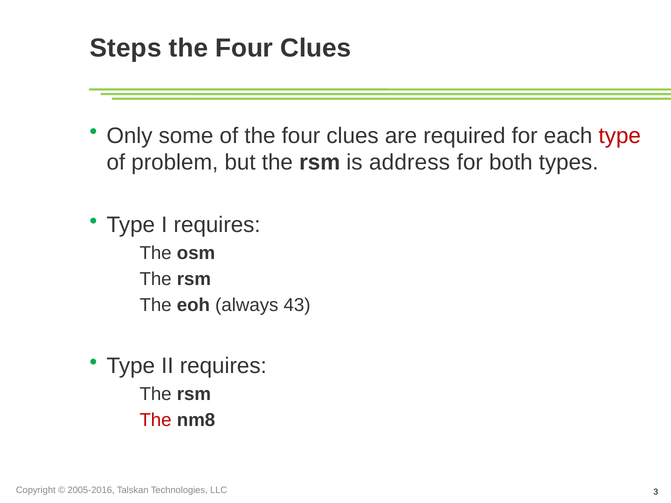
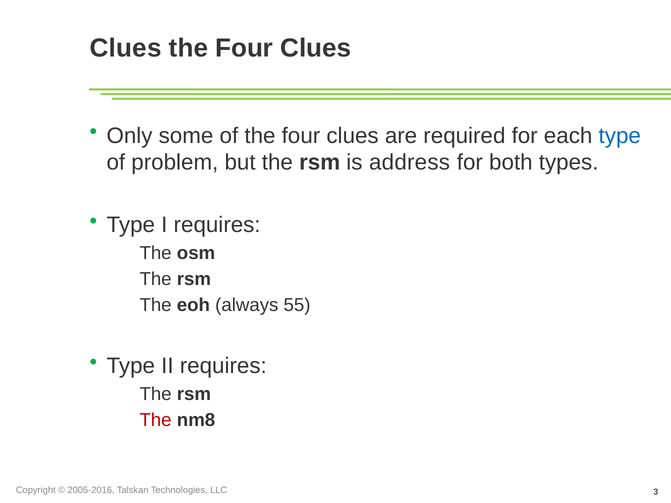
Steps: Steps -> Clues (126, 48)
type colour: red -> blue (620, 136)
43: 43 -> 55 (297, 305)
